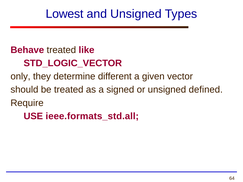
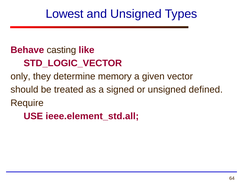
Behave treated: treated -> casting (61, 50)
different: different -> memory (115, 77)
ieee.formats_std.all: ieee.formats_std.all -> ieee.element_std.all (92, 116)
